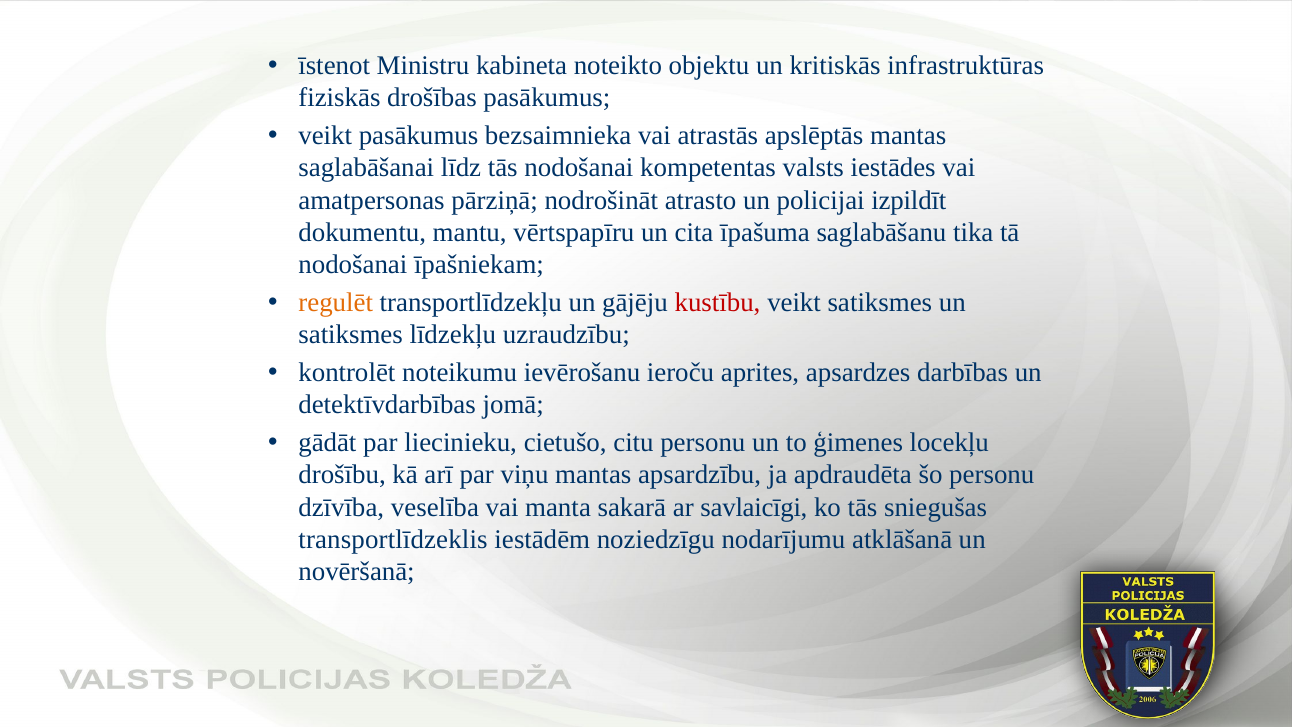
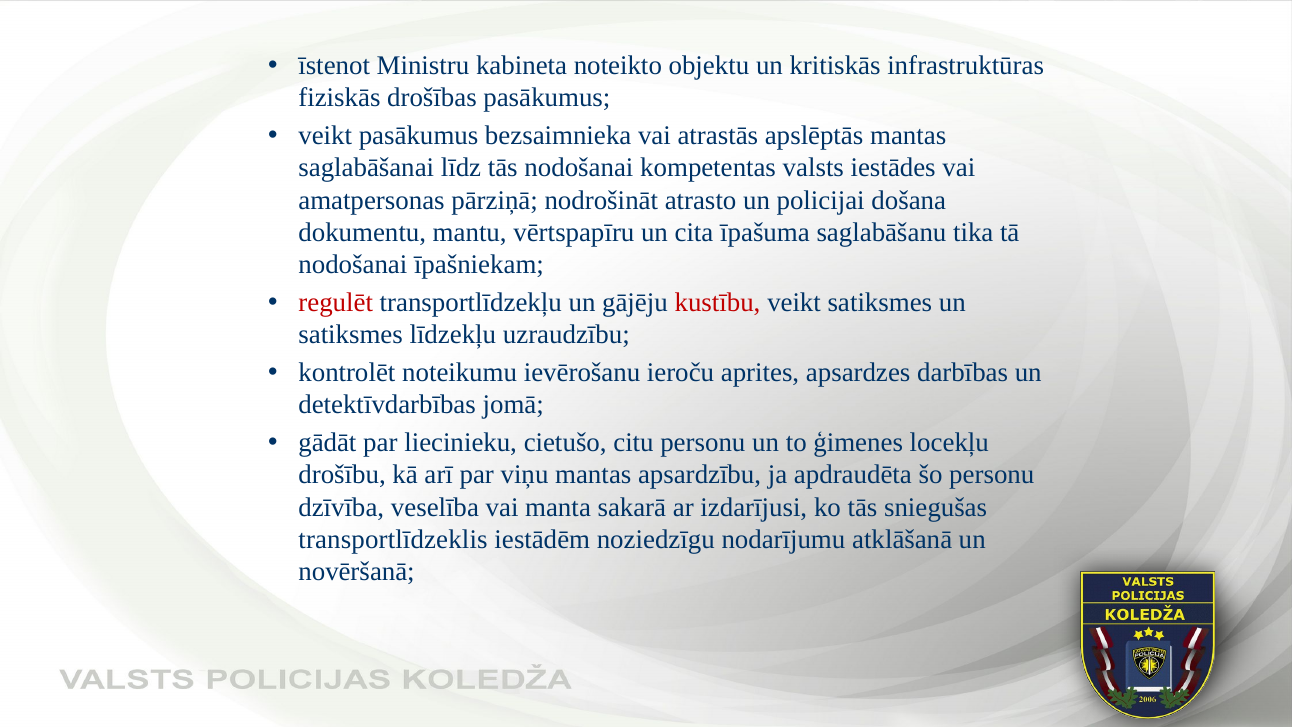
izpildīt: izpildīt -> došana (909, 200)
regulēt colour: orange -> red (336, 303)
savlaicīgi: savlaicīgi -> izdarījusi (754, 507)
